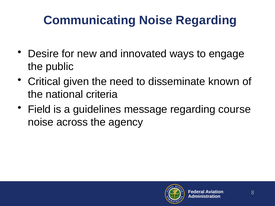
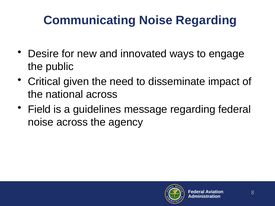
known: known -> impact (224, 82)
national criteria: criteria -> across (102, 95)
regarding course: course -> federal (235, 110)
